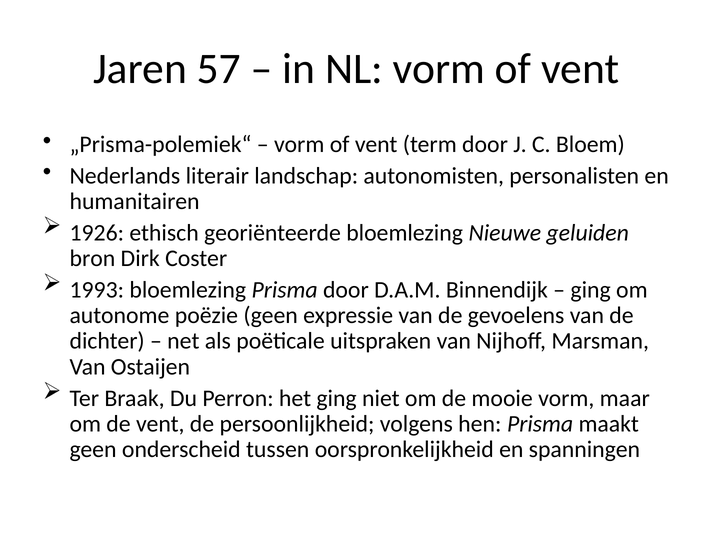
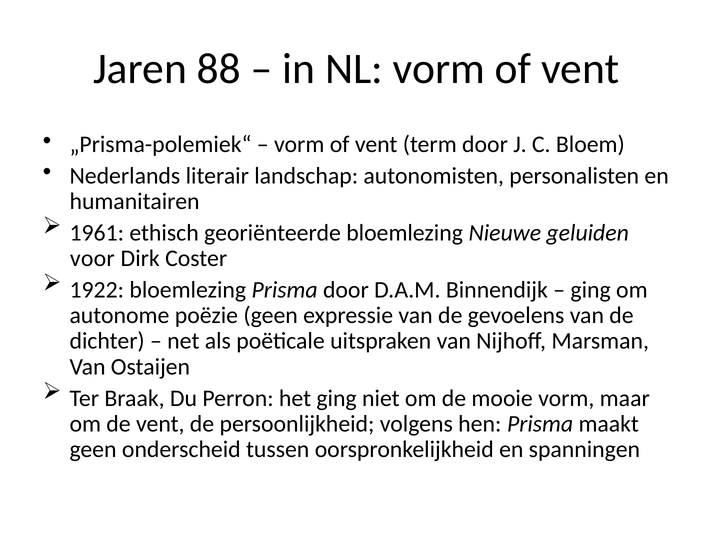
57: 57 -> 88 (219, 69)
1926: 1926 -> 1961 (97, 233)
bron: bron -> voor (92, 258)
1993: 1993 -> 1922 (97, 290)
